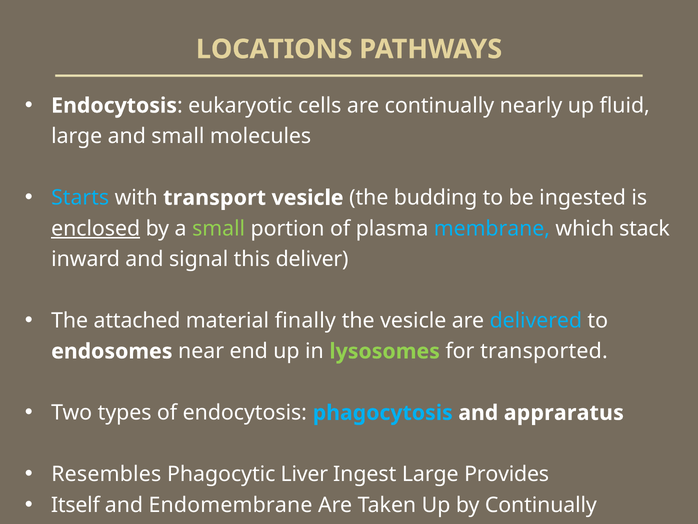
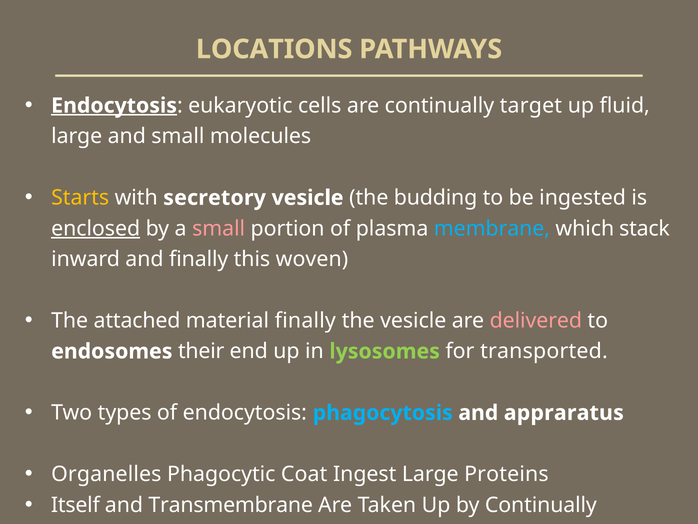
Endocytosis underline: none -> present (114, 106)
nearly: nearly -> target (531, 106)
Starts colour: light blue -> yellow (80, 198)
transport: transport -> secretory (215, 198)
small colour: light green -> pink (219, 228)
and signal: signal -> finally (199, 259)
deliver: deliver -> woven (312, 259)
delivered colour: light blue -> pink (536, 320)
near: near -> their (201, 351)
Resembles: Resembles -> Organelles (106, 474)
Liver: Liver -> Coat (304, 474)
Provides: Provides -> Proteins (506, 474)
Endomembrane: Endomembrane -> Transmembrane (231, 505)
